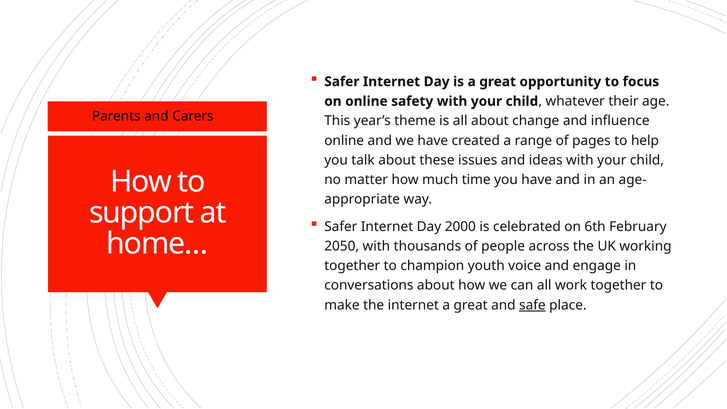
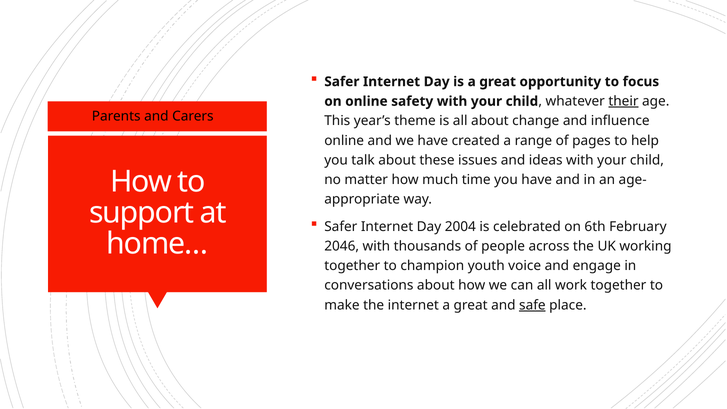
their underline: none -> present (623, 101)
2000: 2000 -> 2004 (460, 227)
2050: 2050 -> 2046 (342, 246)
